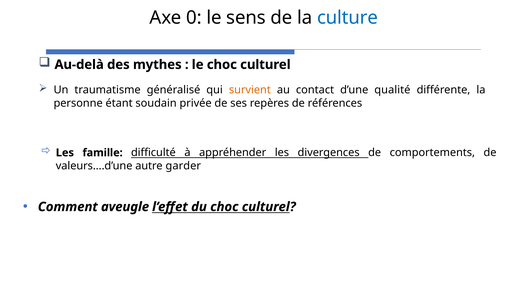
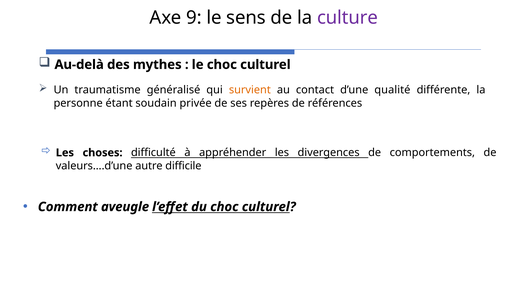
0: 0 -> 9 (194, 18)
culture colour: blue -> purple (347, 18)
famille: famille -> choses (103, 153)
garder: garder -> difficile (183, 166)
